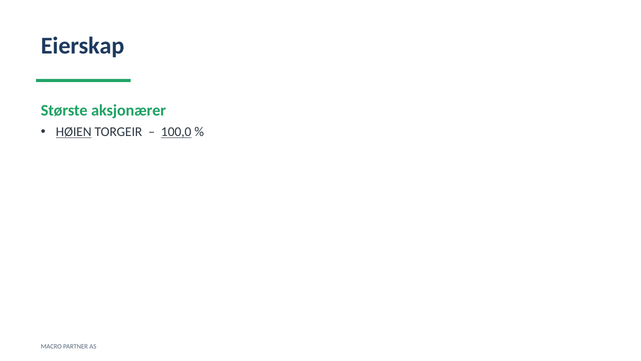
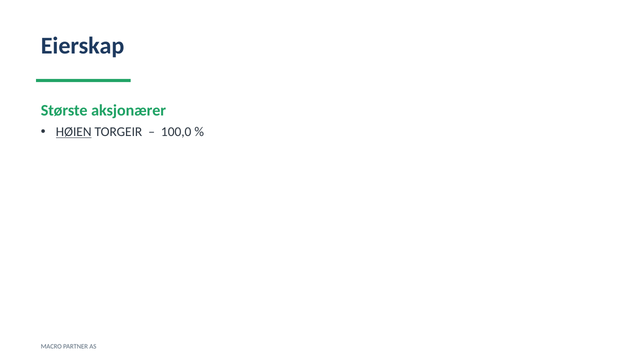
100,0 underline: present -> none (176, 132)
